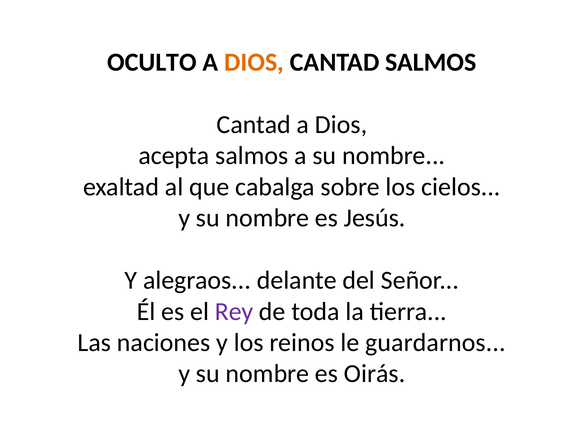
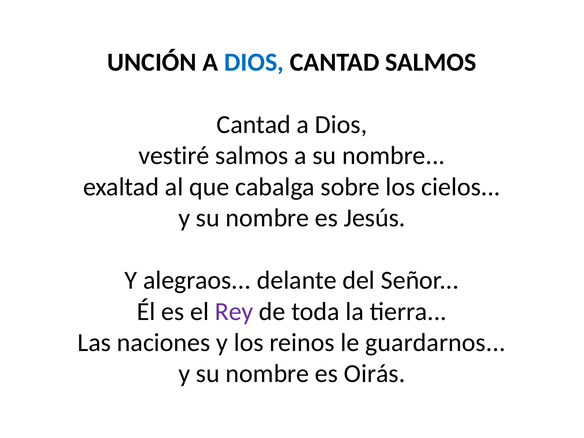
OCULTO: OCULTO -> UNCIÓN (152, 62)
DIOS colour: orange -> blue (254, 62)
acepta: acepta -> vestiré (174, 156)
